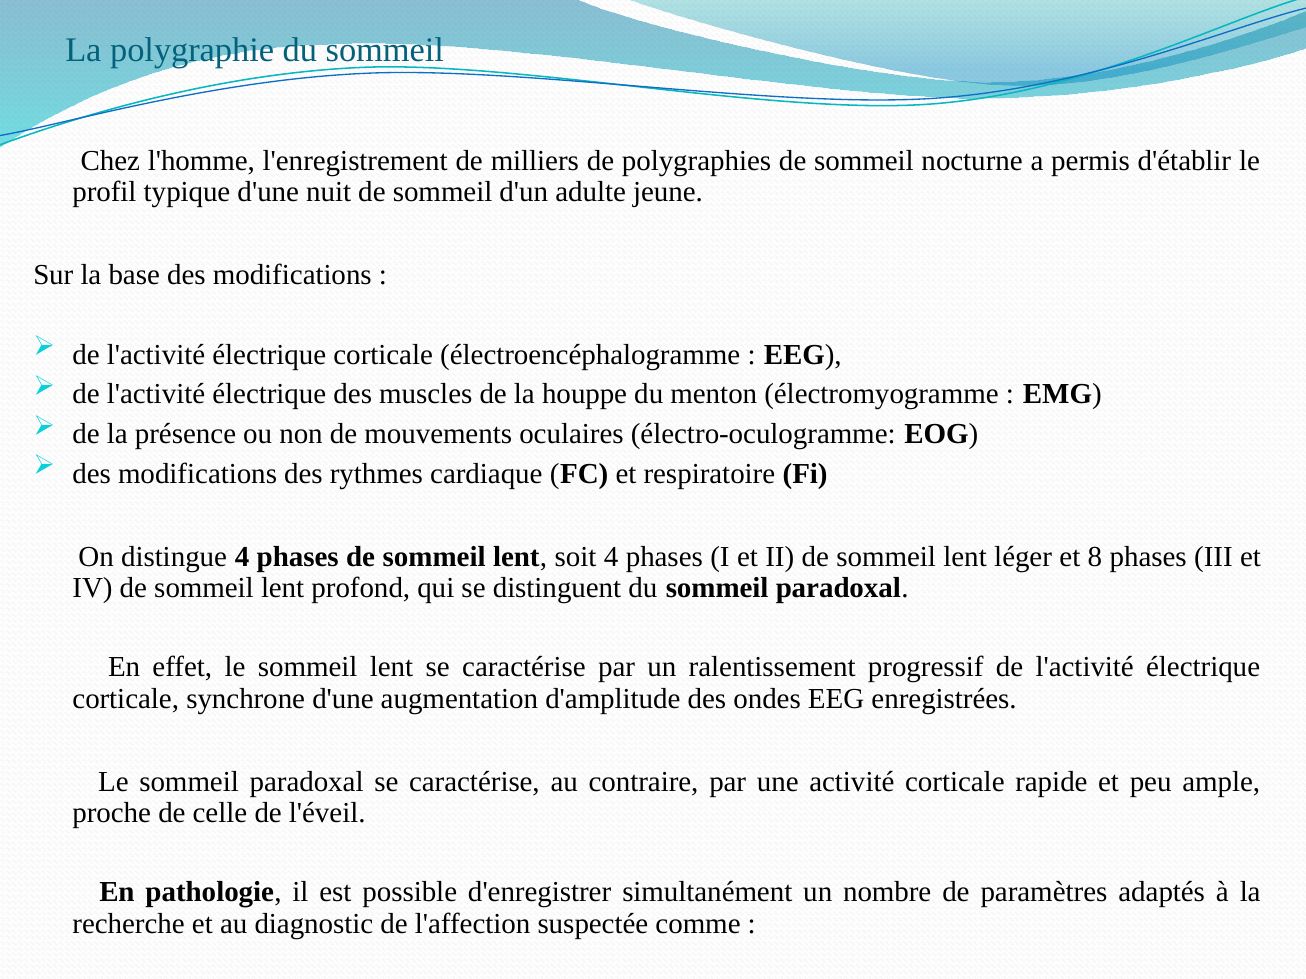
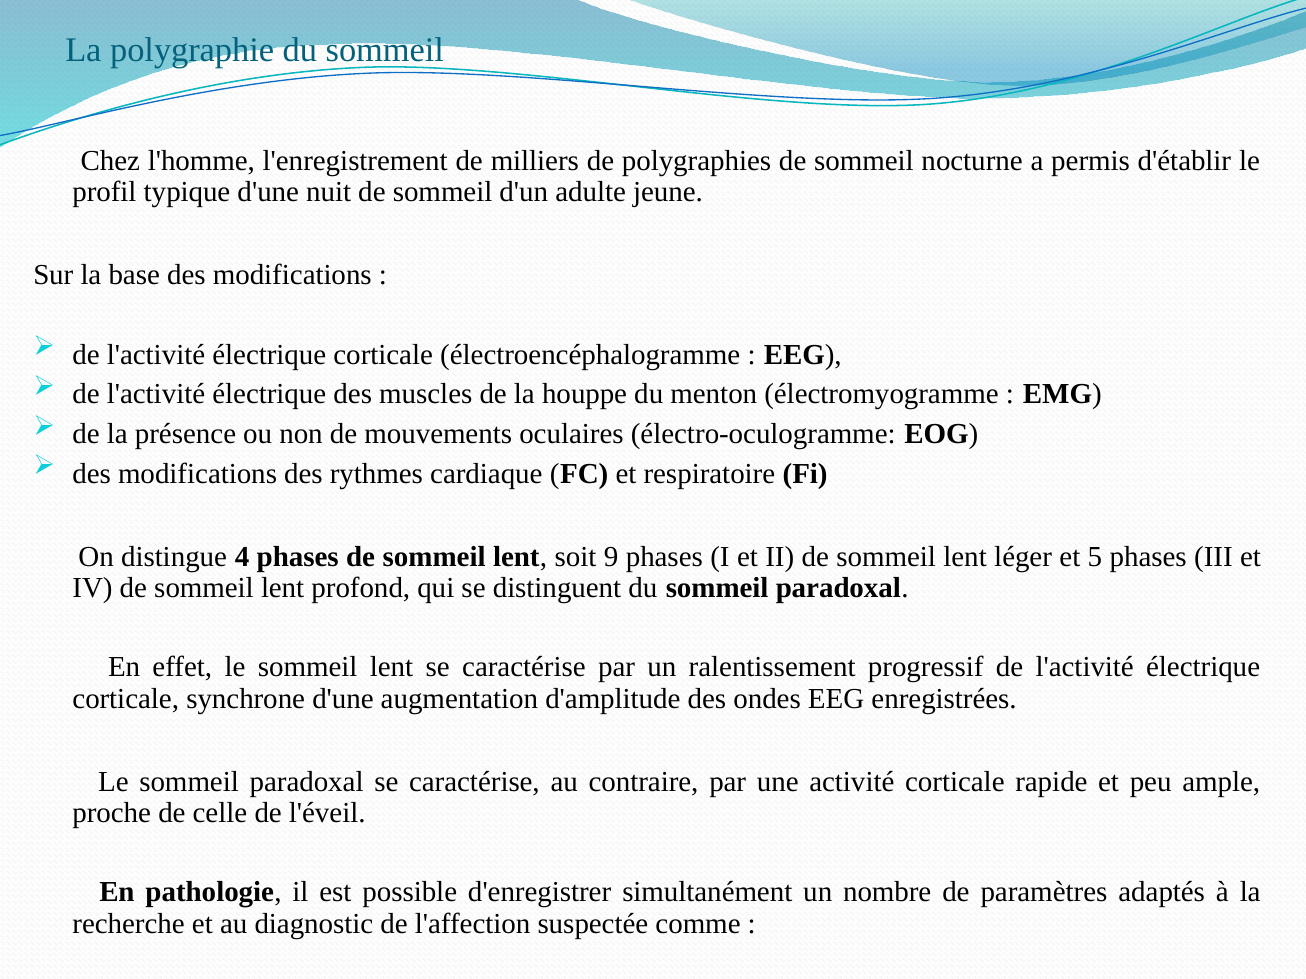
soit 4: 4 -> 9 (611, 557)
8: 8 -> 5 (1095, 557)
